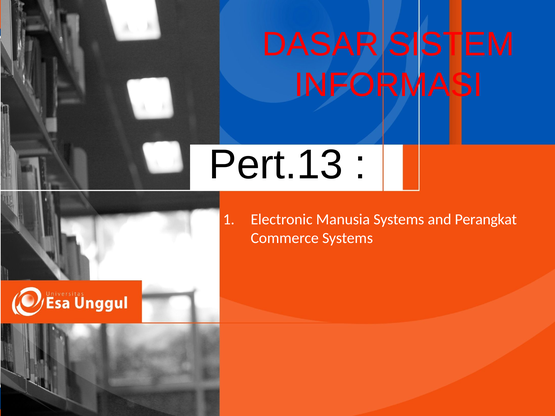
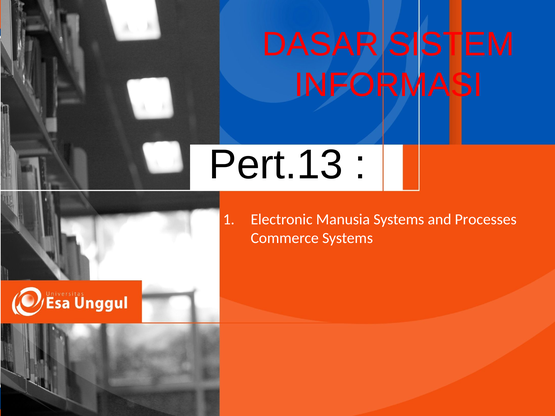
Perangkat: Perangkat -> Processes (486, 220)
